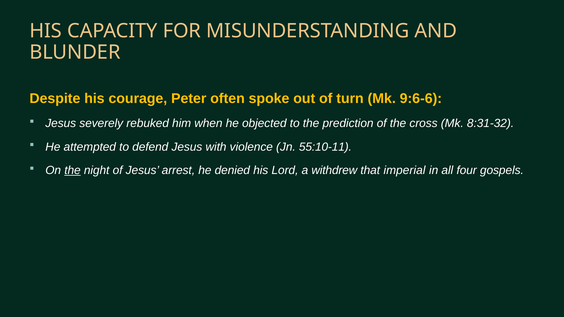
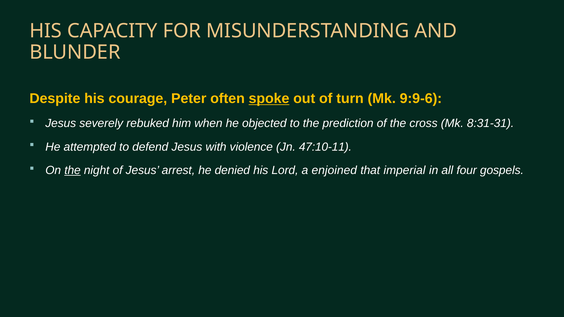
spoke underline: none -> present (269, 99)
9:6-6: 9:6-6 -> 9:9-6 (421, 99)
8:31-32: 8:31-32 -> 8:31-31 (491, 123)
55:10-11: 55:10-11 -> 47:10-11 (325, 147)
withdrew: withdrew -> enjoined (334, 171)
